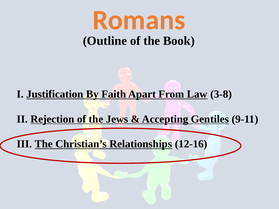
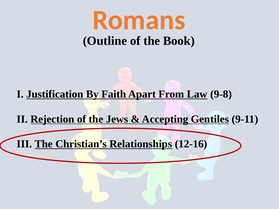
3-8: 3-8 -> 9-8 (221, 94)
